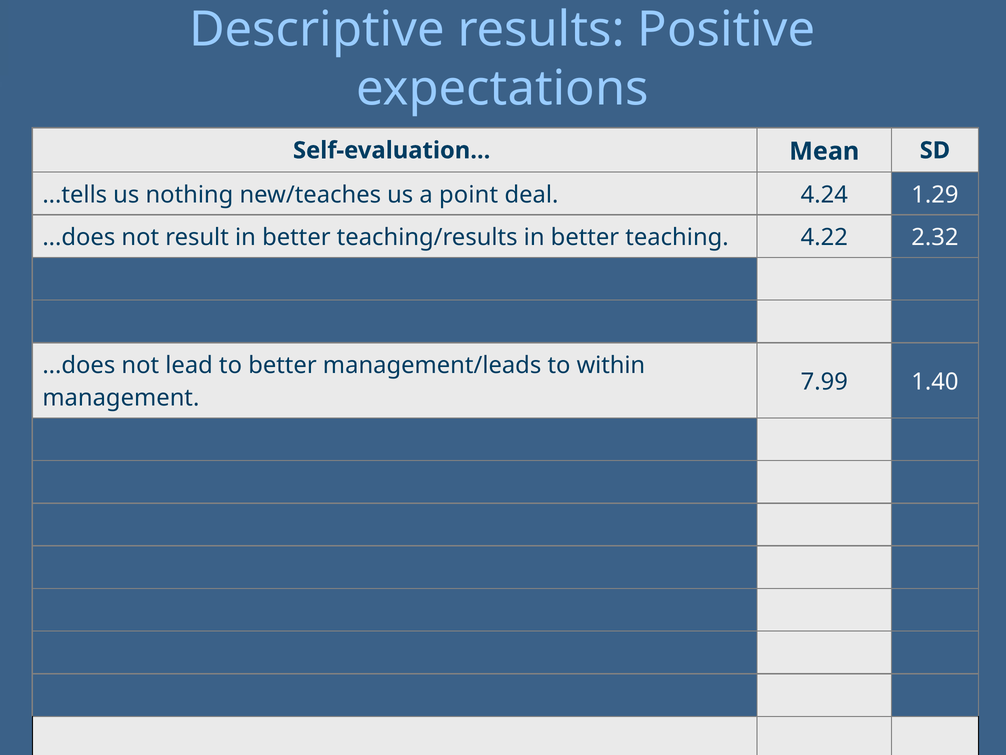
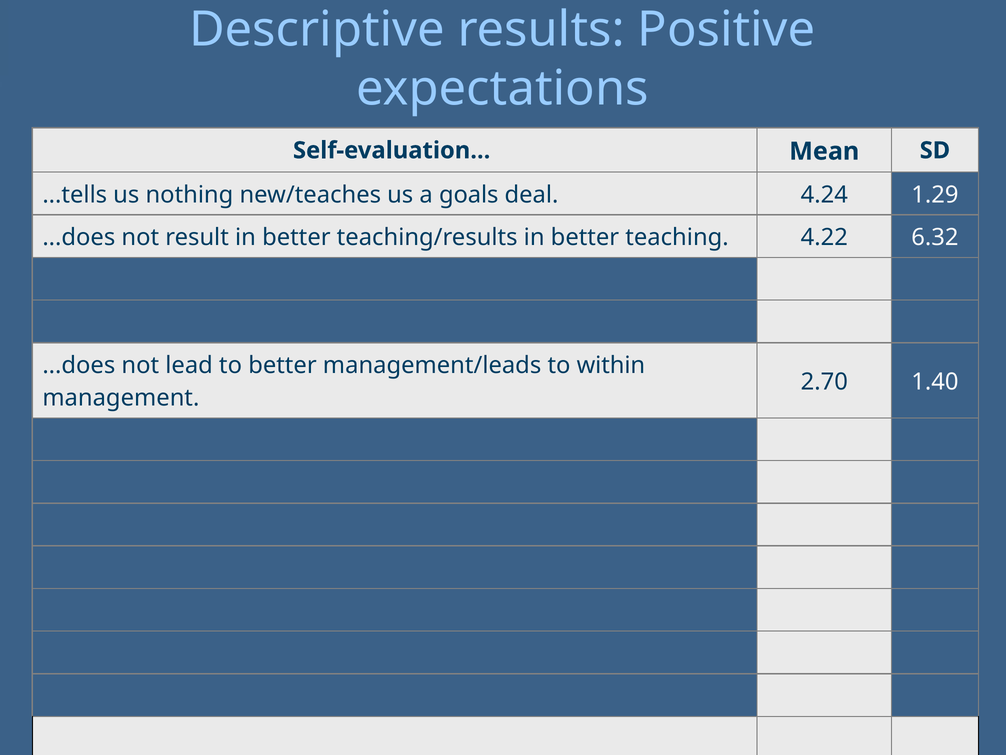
point: point -> goals (469, 195)
2.32: 2.32 -> 6.32 (935, 237)
7.99: 7.99 -> 2.70 (824, 381)
